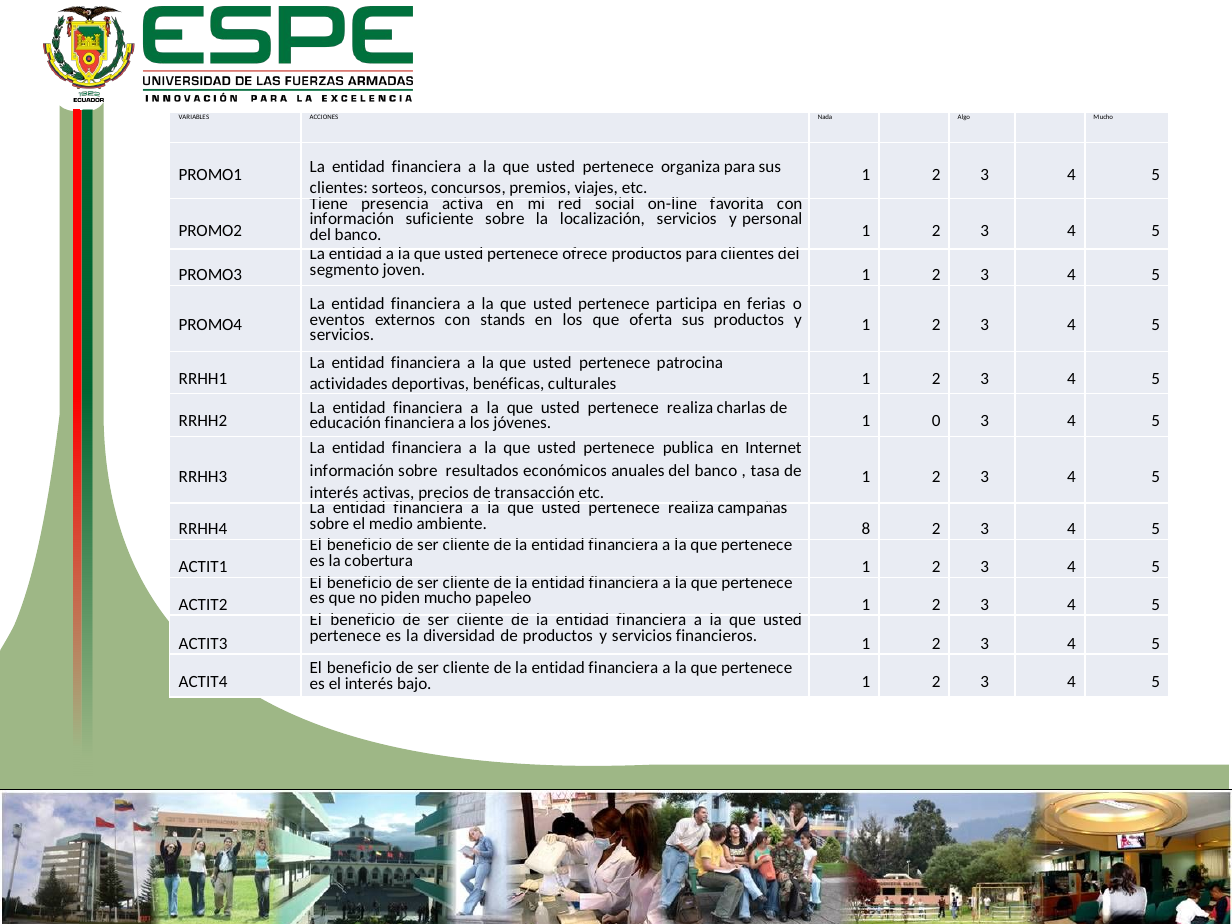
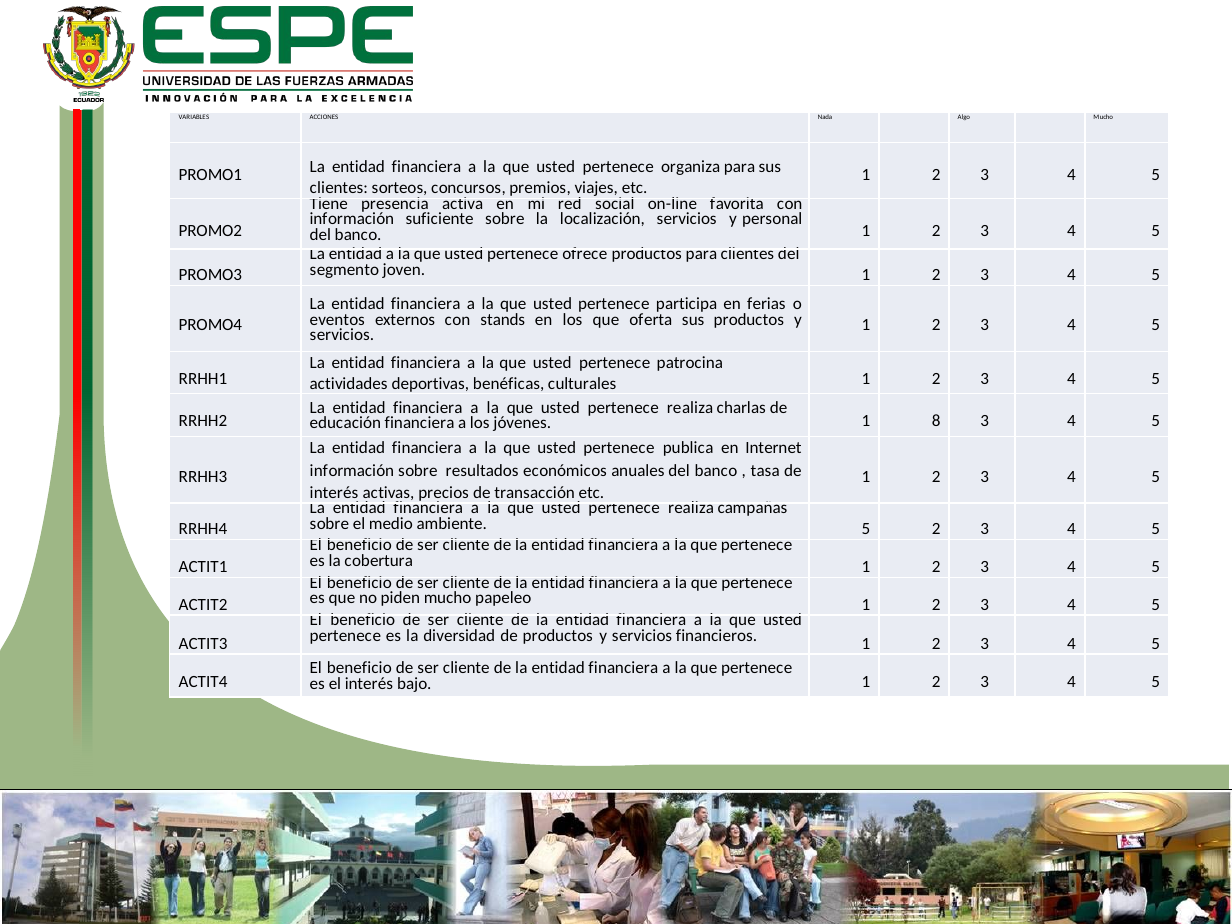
0: 0 -> 8 (936, 421)
ambiente 8: 8 -> 5 (866, 529)
